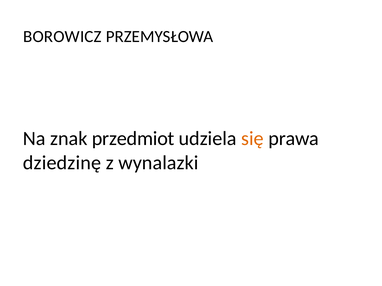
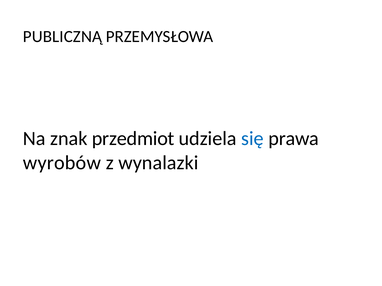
BOROWICZ: BOROWICZ -> PUBLICZNĄ (62, 37)
się colour: orange -> blue (252, 139)
dziedzinę: dziedzinę -> wyrobów (62, 163)
